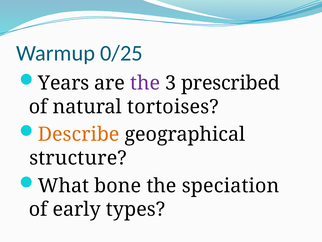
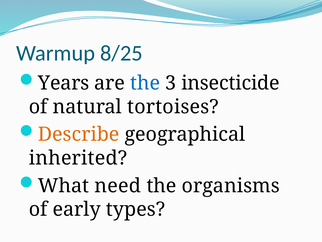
0/25: 0/25 -> 8/25 (121, 53)
the colour: purple -> blue (145, 83)
prescribed: prescribed -> insecticide (230, 83)
structure: structure -> inherited (78, 158)
bone: bone -> need (118, 185)
speciation: speciation -> organisms (231, 185)
